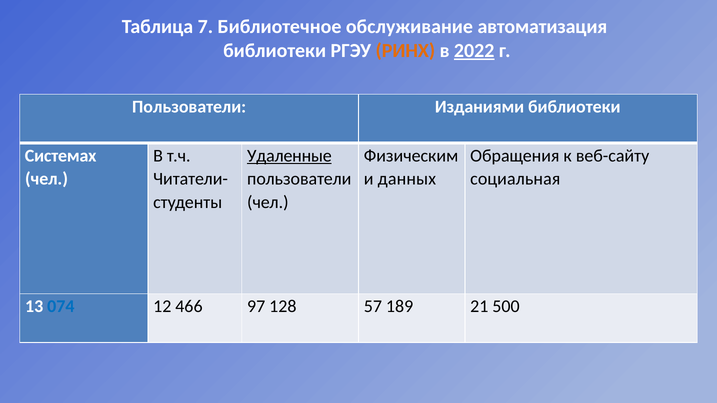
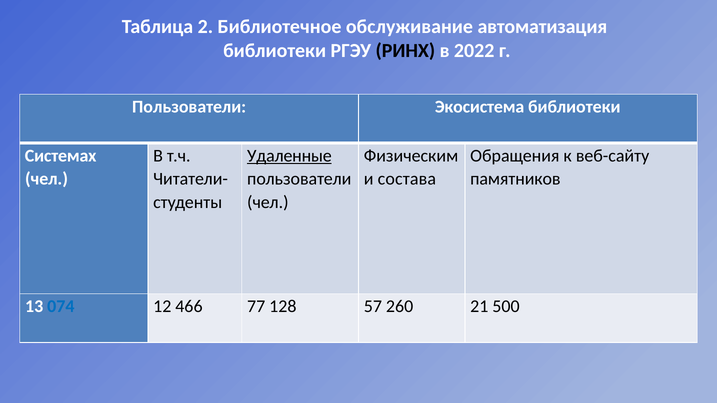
7: 7 -> 2 (205, 27)
РИНХ colour: orange -> black (405, 51)
2022 underline: present -> none (474, 51)
Изданиями: Изданиями -> Экосистема (480, 107)
данных: данных -> состава (407, 179)
социальная: социальная -> памятников (515, 179)
97: 97 -> 77 (256, 307)
189: 189 -> 260 (400, 307)
